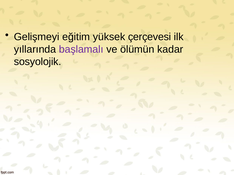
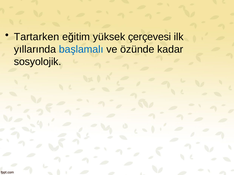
Gelişmeyi: Gelişmeyi -> Tartarken (37, 37)
başlamalı colour: purple -> blue (81, 49)
ölümün: ölümün -> özünde (137, 49)
